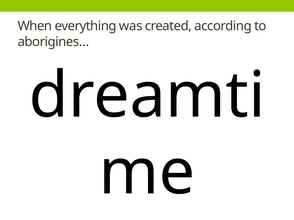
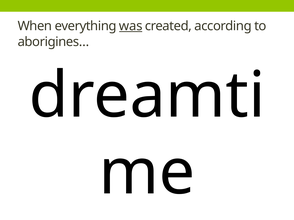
was underline: none -> present (131, 26)
